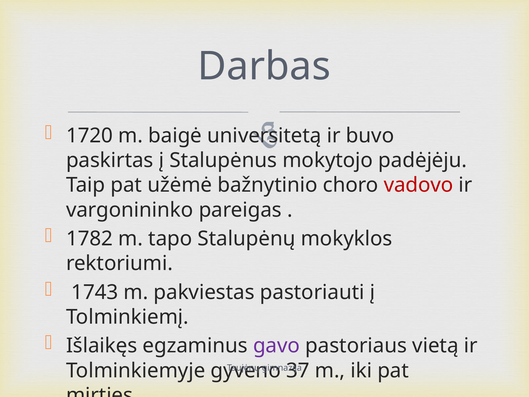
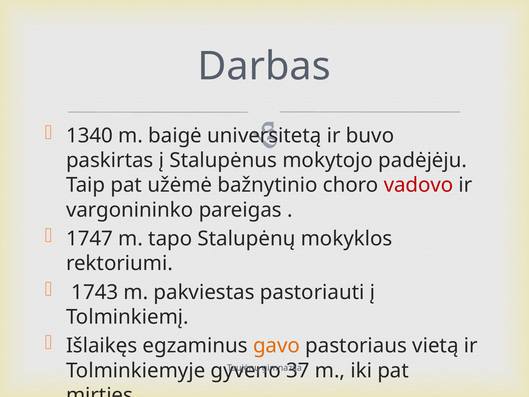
1720: 1720 -> 1340 (89, 136)
1782: 1782 -> 1747 (89, 239)
gavo colour: purple -> orange (277, 346)
